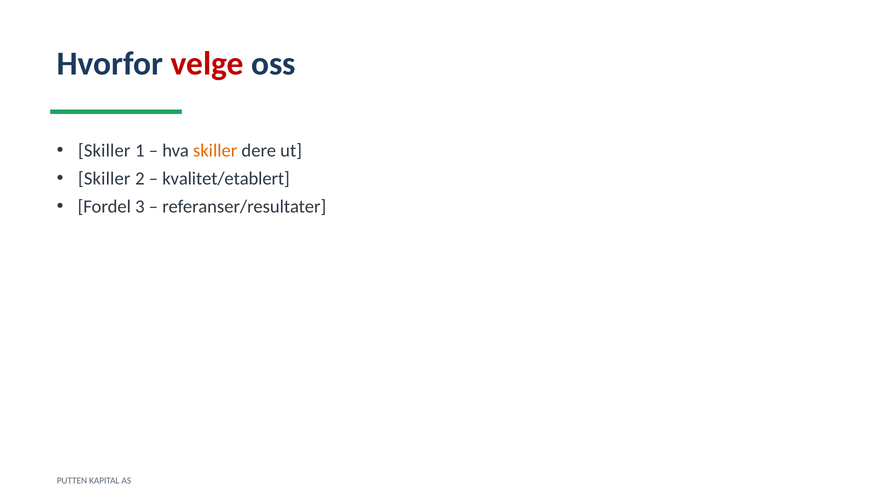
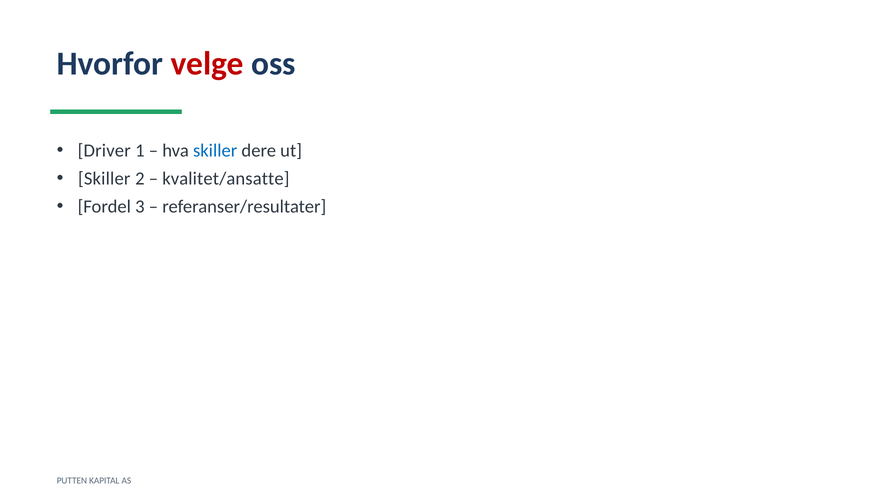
Skiller: Skiller -> Driver (104, 151)
skiller colour: orange -> blue (215, 151)
kvalitet/etablert: kvalitet/etablert -> kvalitet/ansatte (226, 179)
